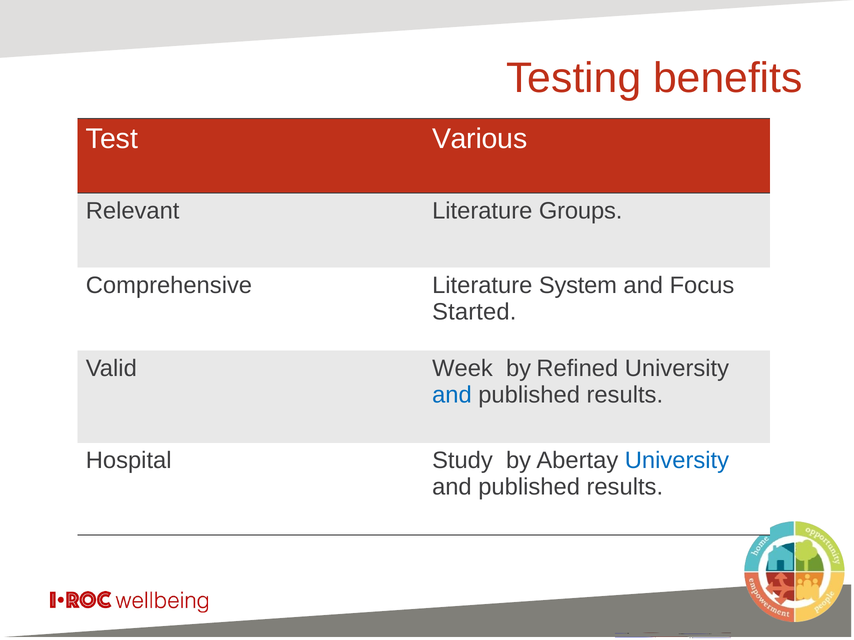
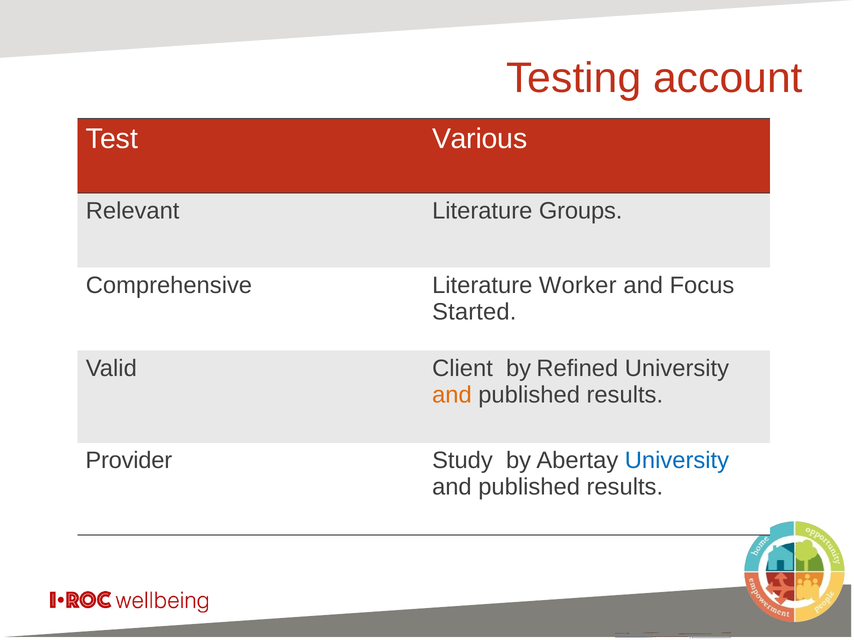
benefits: benefits -> account (728, 78)
System: System -> Worker (578, 286)
Week: Week -> Client (463, 369)
and colour: blue -> orange (452, 395)
Hospital: Hospital -> Provider (129, 461)
